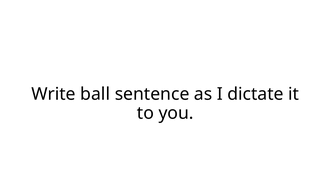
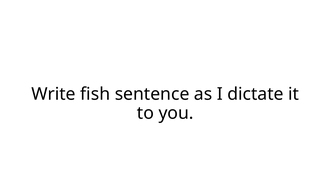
ball: ball -> fish (95, 94)
